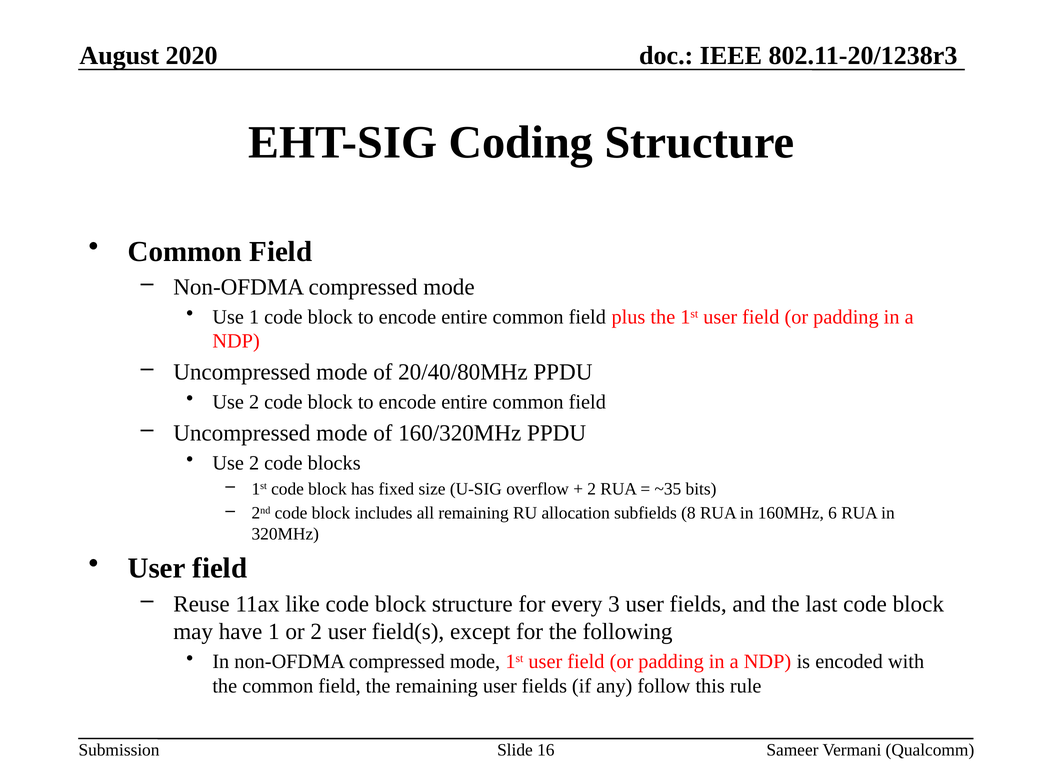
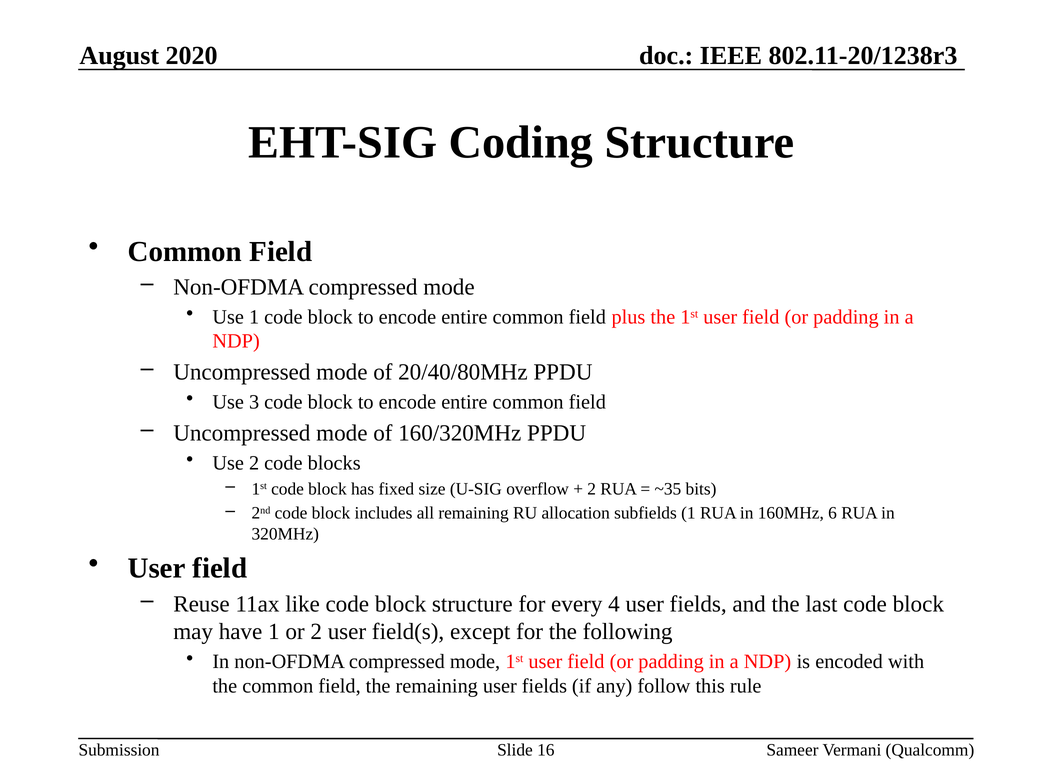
2: 2 -> 3 (254, 402)
subfields 8: 8 -> 1 (688, 513)
3: 3 -> 4 (614, 604)
